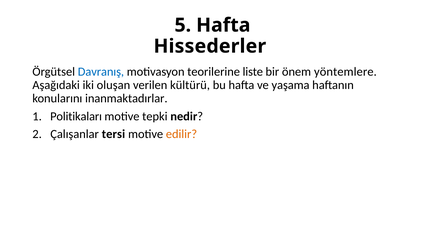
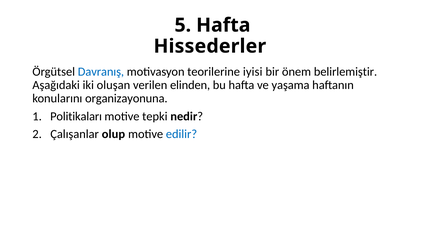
liste: liste -> iyisi (253, 72)
yöntemlere: yöntemlere -> belirlemiştir (346, 72)
kültürü: kültürü -> elinden (190, 85)
inanmaktadırlar: inanmaktadırlar -> organizayonuna (126, 99)
tersi: tersi -> olup (113, 134)
edilir colour: orange -> blue (182, 134)
